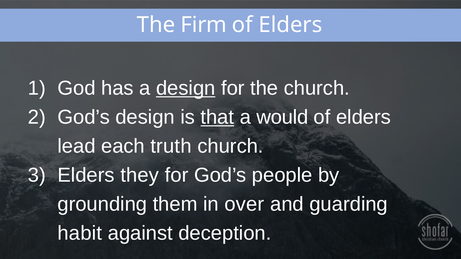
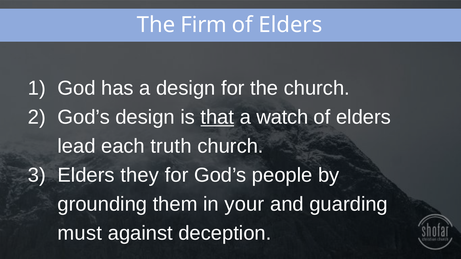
design underline: present -> none (186, 88)
would: would -> watch (282, 117)
over: over -> your (244, 204)
habit: habit -> must (80, 233)
